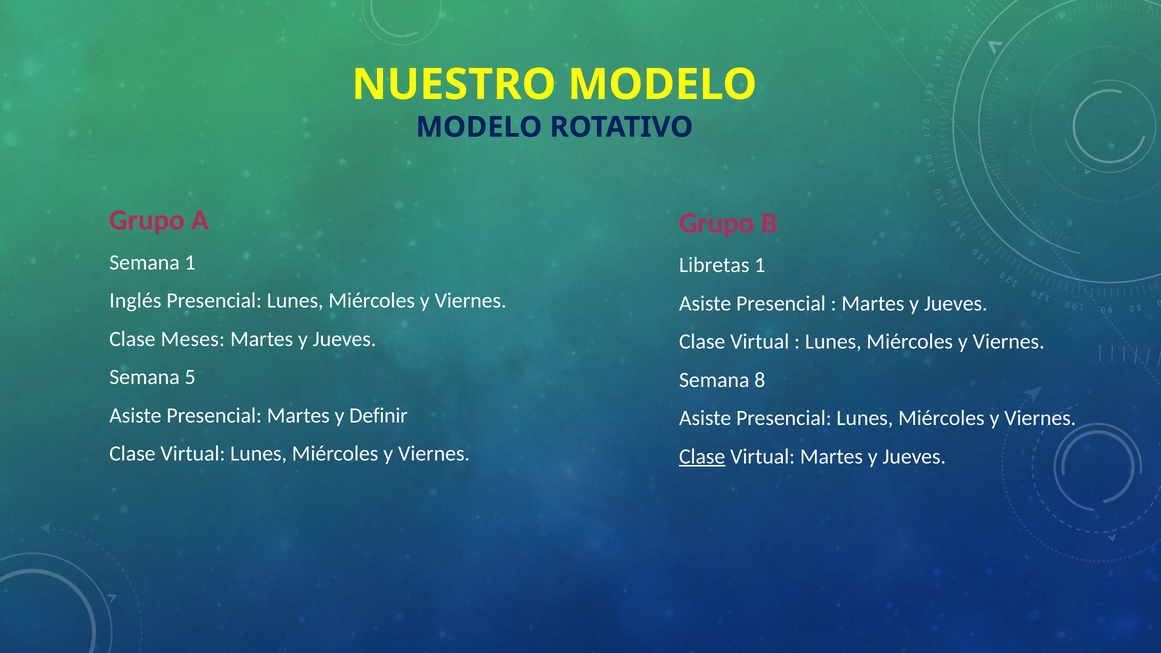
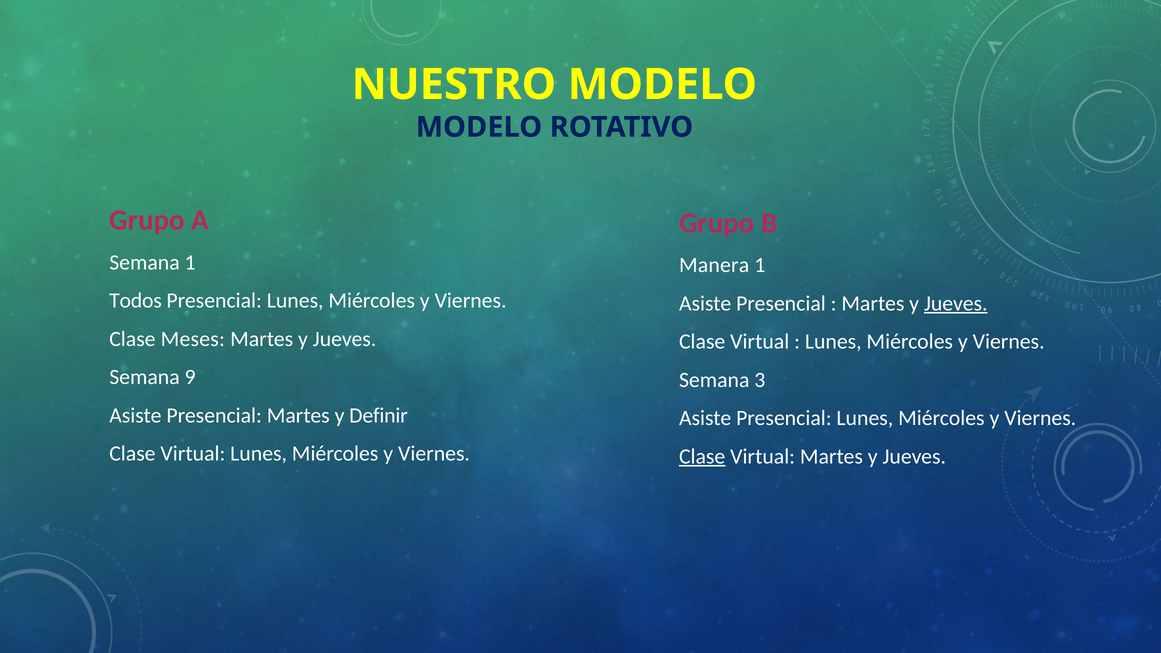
Libretas: Libretas -> Manera (714, 265)
Inglés: Inglés -> Todos (136, 301)
Jueves underline: none -> present (956, 303)
5: 5 -> 9 (190, 377)
8: 8 -> 3 (760, 380)
